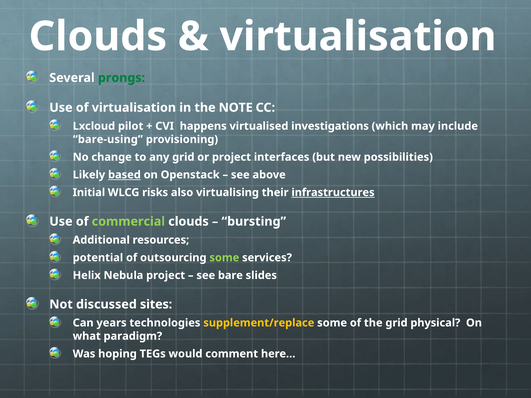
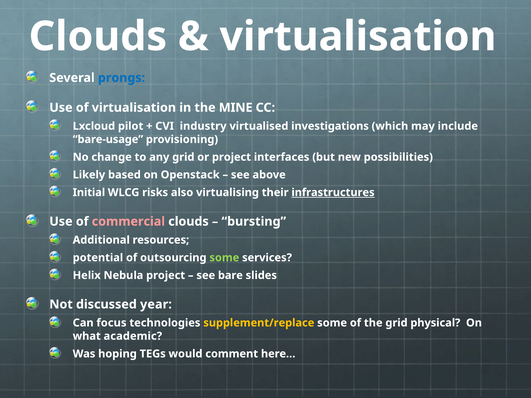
prongs colour: green -> blue (121, 78)
NOTE: NOTE -> MINE (236, 108)
happens: happens -> industry (203, 126)
bare-using: bare-using -> bare-usage (108, 139)
based underline: present -> none (124, 175)
commercial colour: light green -> pink (128, 222)
sites: sites -> year (156, 305)
years: years -> focus (111, 323)
paradigm: paradigm -> academic (133, 336)
